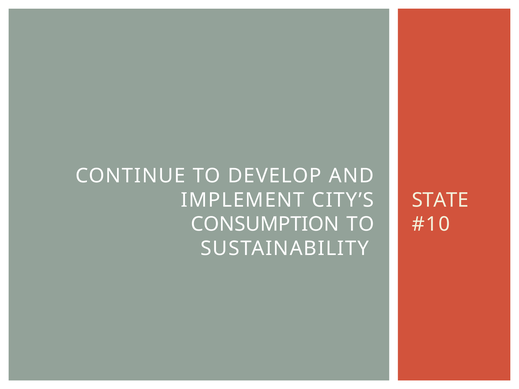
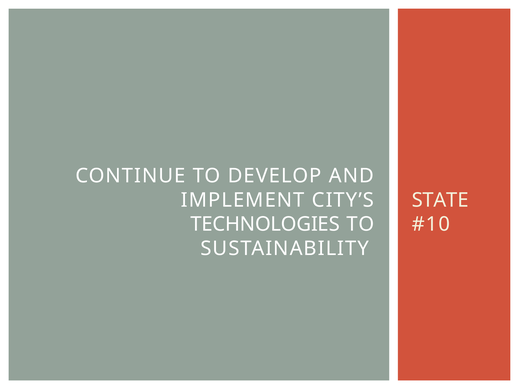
CONSUMPTION: CONSUMPTION -> TECHNOLOGIES (265, 224)
